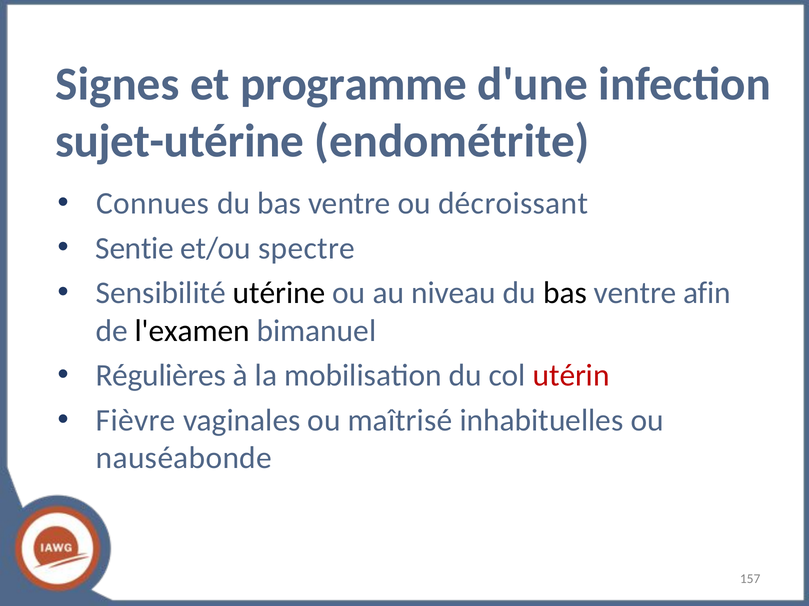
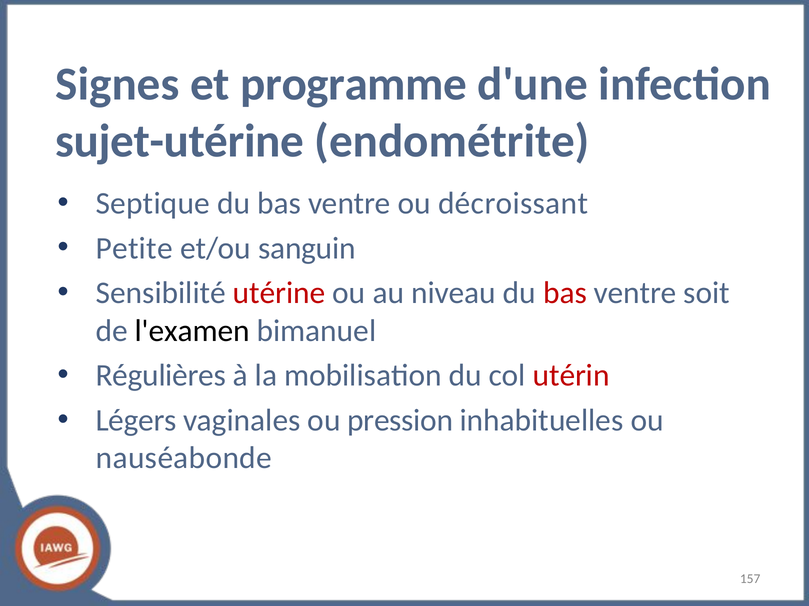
Connues: Connues -> Septique (153, 204)
Sentie: Sentie -> Petite (134, 249)
spectre: spectre -> sanguin (307, 249)
utérine colour: black -> red (279, 293)
bas colour: black -> red (565, 293)
afin: afin -> soit (707, 293)
Fièvre: Fièvre -> Légers (136, 421)
maîtrisé: maîtrisé -> pression (400, 421)
